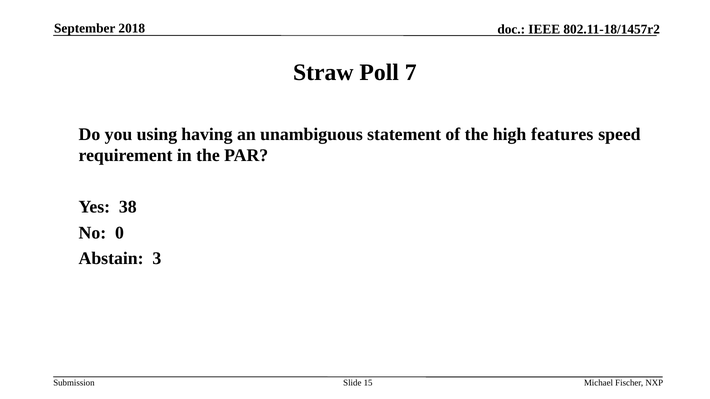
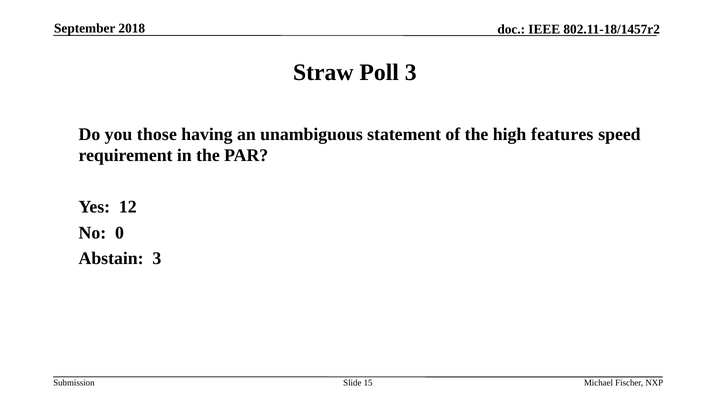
Poll 7: 7 -> 3 (411, 73)
using: using -> those (157, 134)
38: 38 -> 12 (128, 207)
